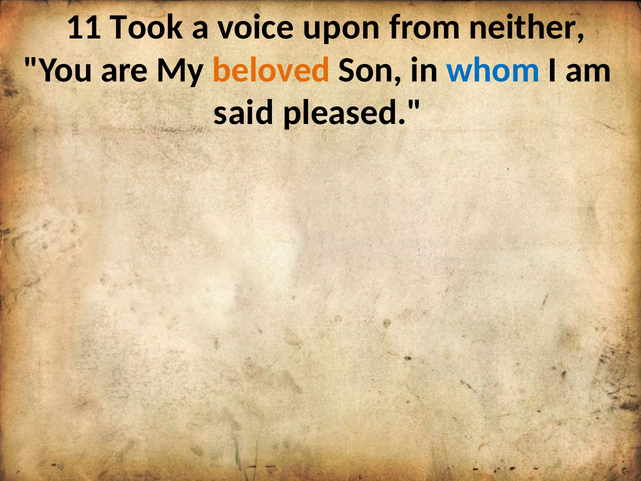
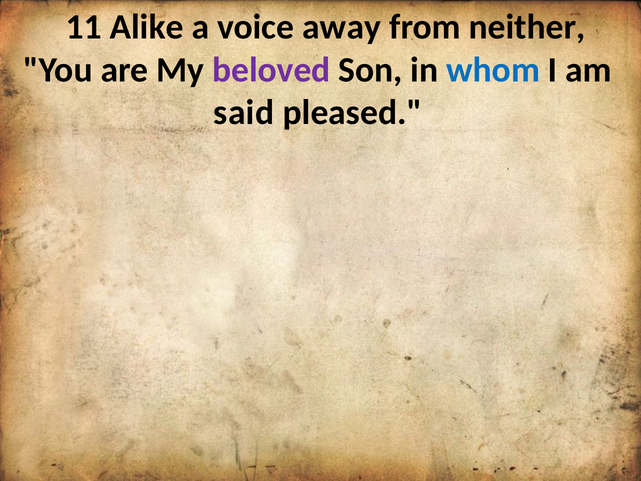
Took: Took -> Alike (147, 27)
upon: upon -> away (342, 27)
beloved colour: orange -> purple (271, 70)
